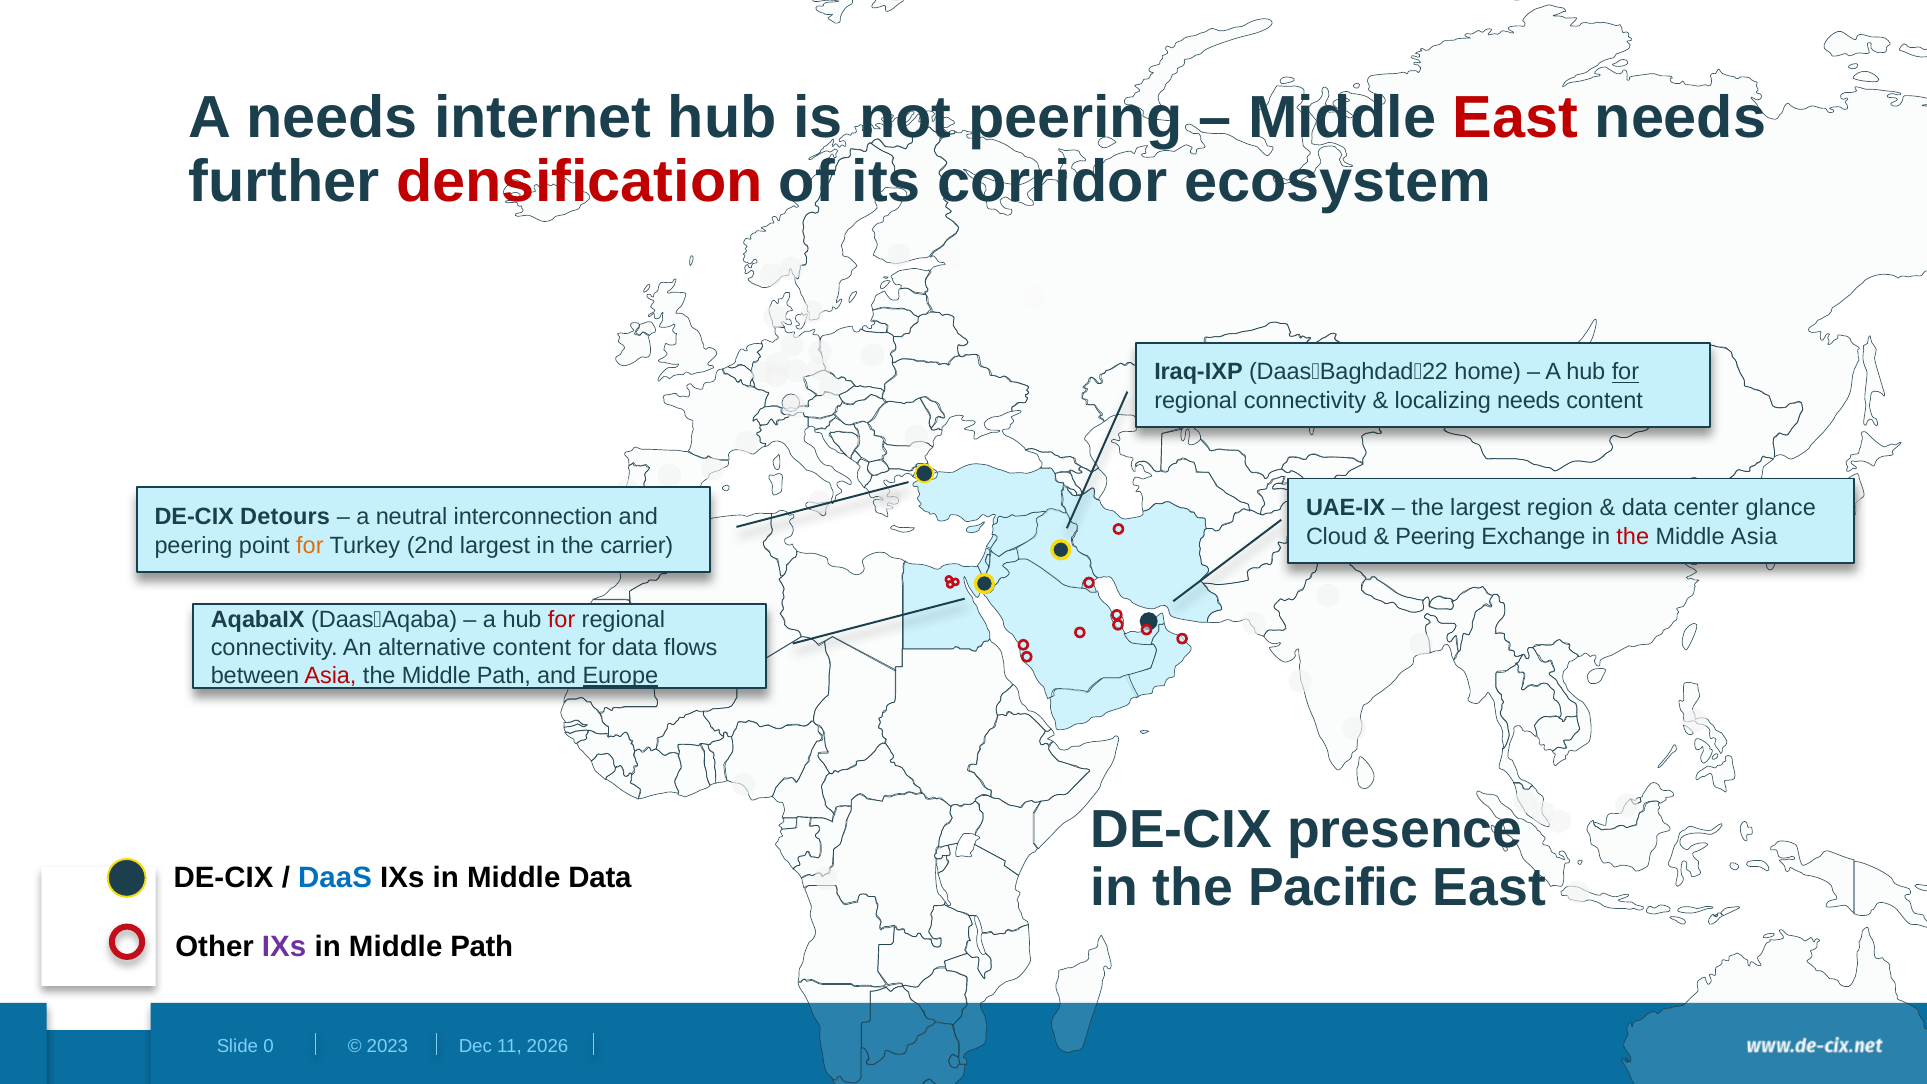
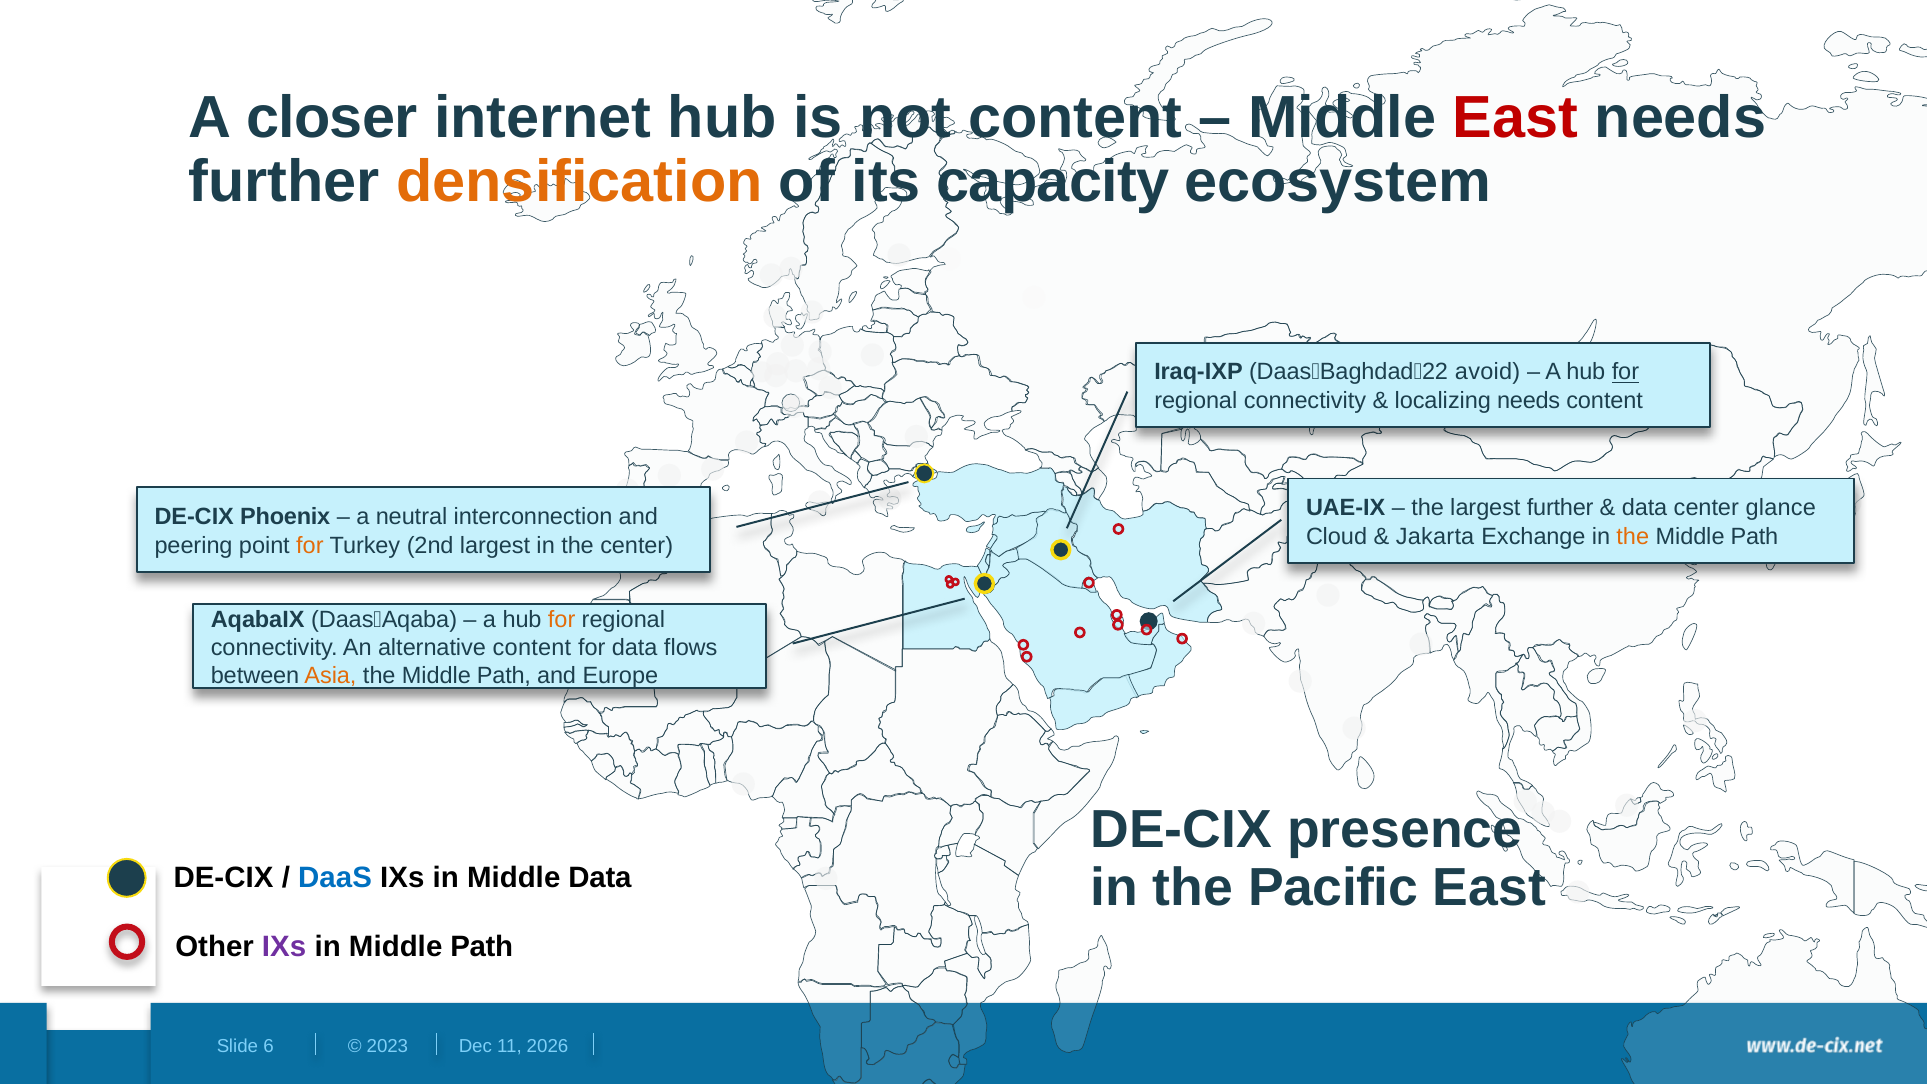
A needs: needs -> closer (332, 117)
not peering: peering -> content (1075, 117)
densification colour: red -> orange (579, 182)
corridor: corridor -> capacity (1053, 182)
home: home -> avoid (1488, 372)
largest region: region -> further (1560, 508)
Detours: Detours -> Phoenix (285, 517)
Peering: Peering -> Jakarta (1435, 536)
the colour: red -> orange (1633, 536)
Asia: Asia -> Path (1754, 536)
the carrier: carrier -> center (637, 545)
for colour: red -> orange (562, 620)
Asia colour: red -> orange (330, 676)
Europe underline: present -> none (620, 676)
0: 0 -> 6 (269, 1046)
